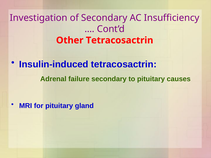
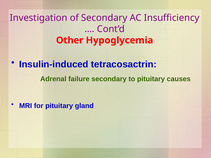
Other Tetracosactrin: Tetracosactrin -> Hypoglycemia (119, 40)
